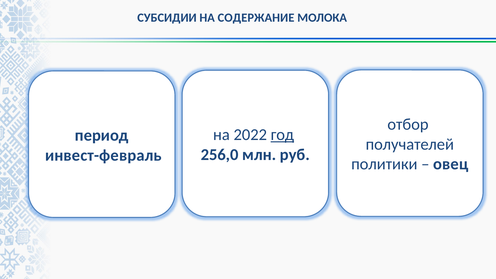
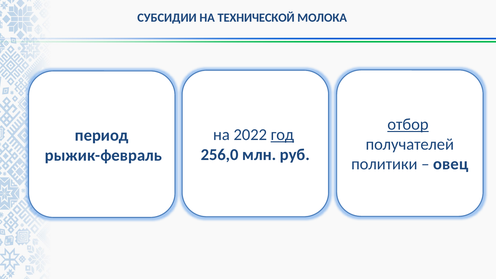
СОДЕРЖАНИЕ: СОДЕРЖАНИЕ -> ТЕХНИЧЕСКОЙ (256, 18)
отбор underline: none -> present (408, 124)
инвест-февраль: инвест-февраль -> рыжик-февраль (104, 155)
